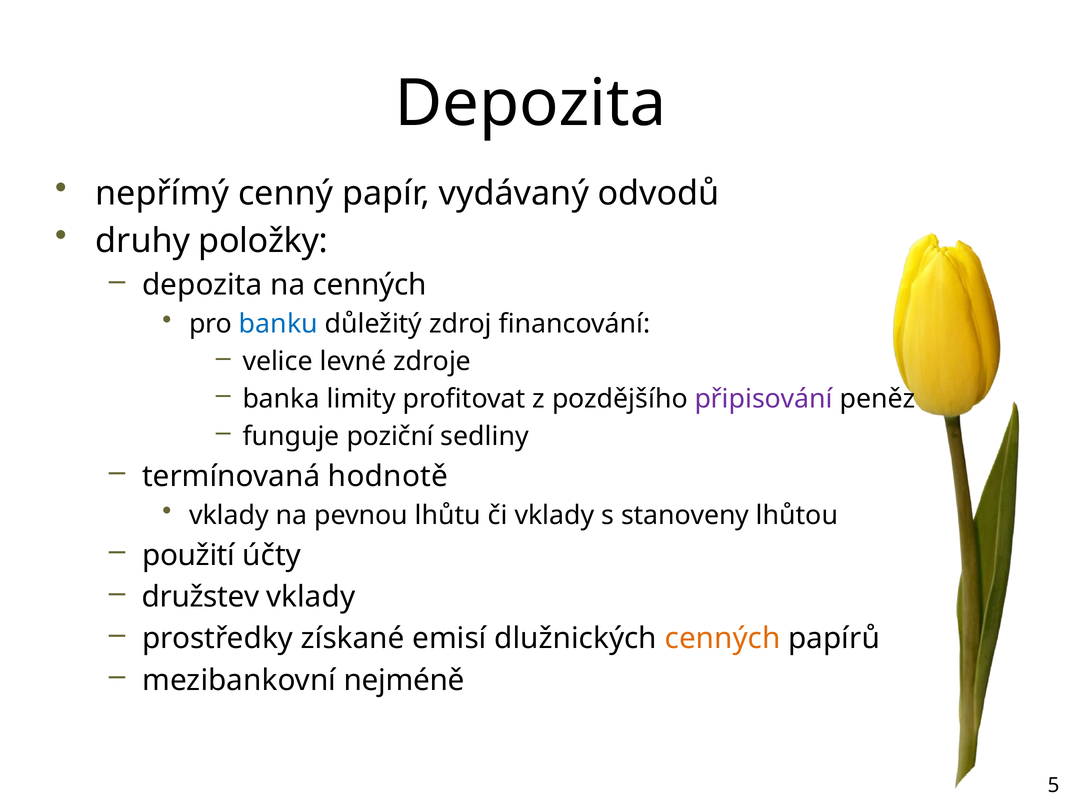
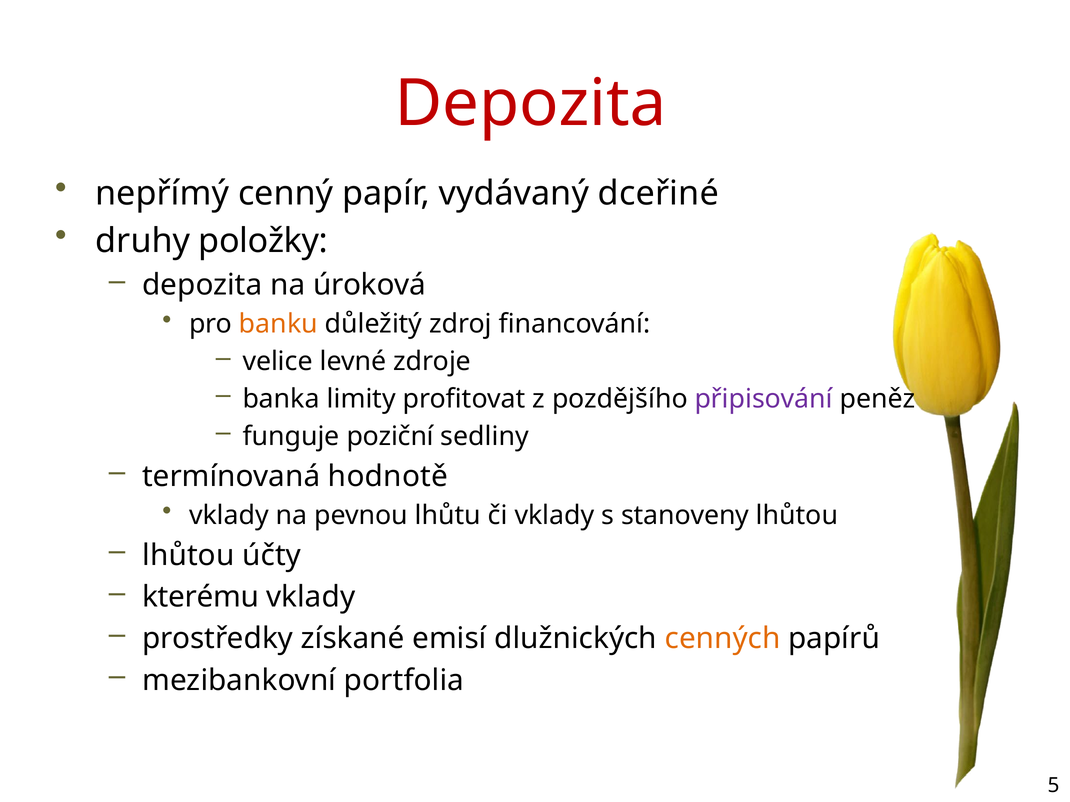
Depozita colour: black -> red (530, 104)
odvodů: odvodů -> dceřiné (658, 194)
na cenných: cenných -> úroková (369, 285)
banku colour: blue -> orange (278, 324)
použití: použití -> lhůtou (188, 556)
družstev: družstev -> kterému (201, 597)
nejméně: nejméně -> portfolia (404, 681)
